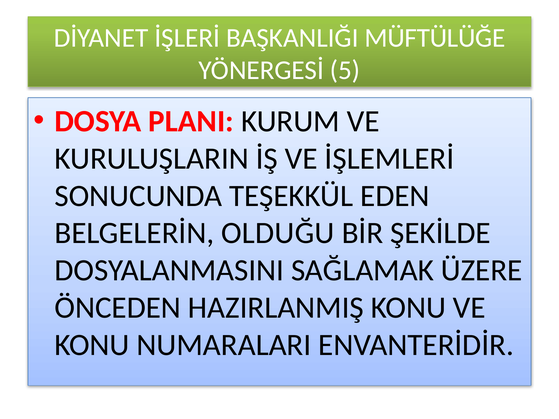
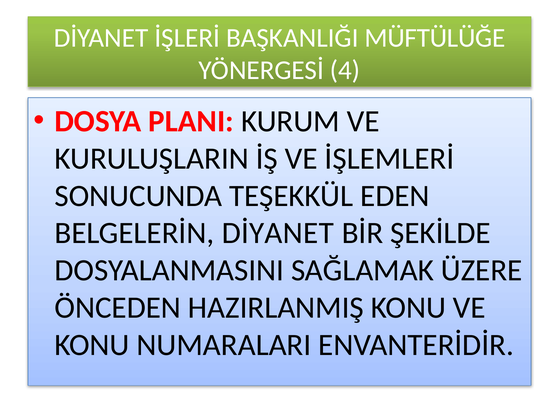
5: 5 -> 4 (345, 70)
BELGELERİN OLDUĞU: OLDUĞU -> DİYANET (278, 233)
